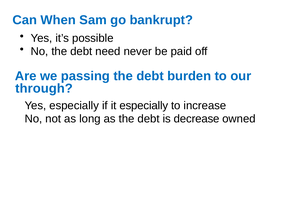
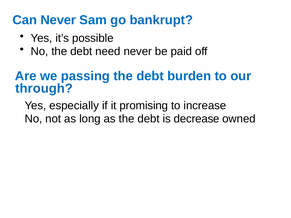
Can When: When -> Never (58, 20)
it especially: especially -> promising (144, 106)
